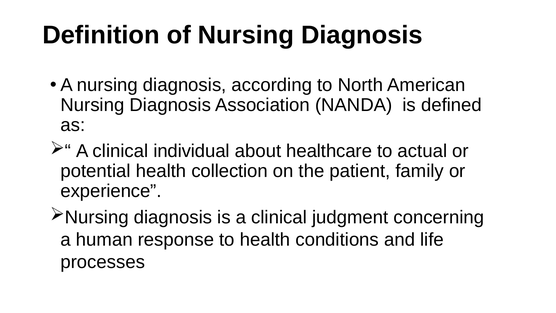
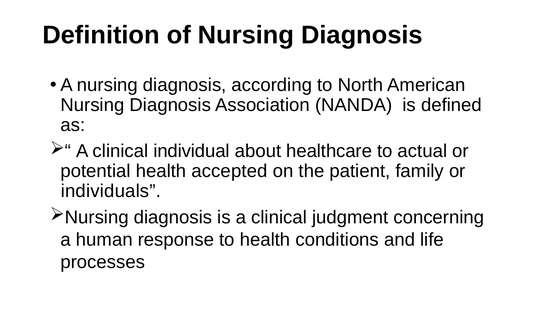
collection: collection -> accepted (229, 171)
experience: experience -> individuals (111, 191)
